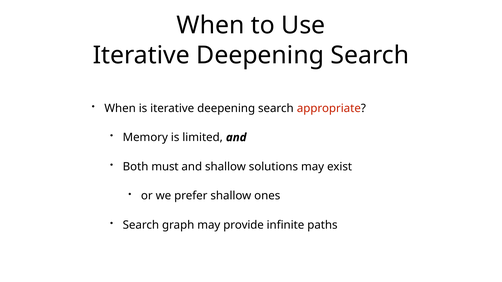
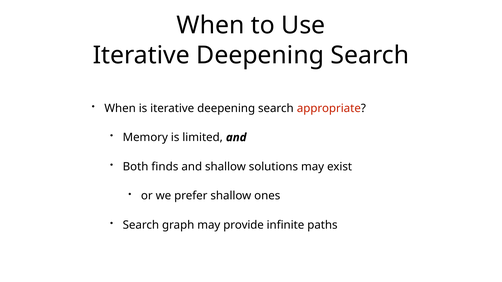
must: must -> finds (165, 167)
